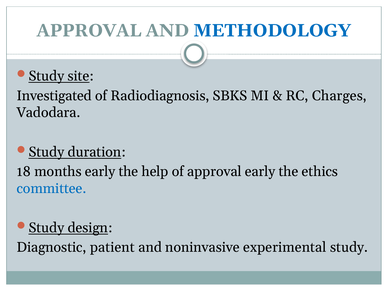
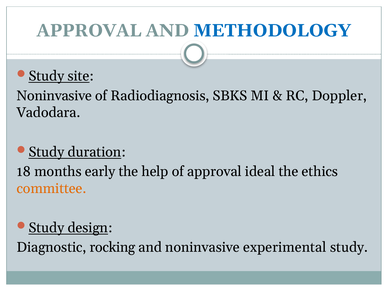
Investigated: Investigated -> Noninvasive (54, 96)
Charges: Charges -> Doppler (339, 96)
approval early: early -> ideal (260, 172)
committee colour: blue -> orange (51, 188)
patient: patient -> rocking (112, 247)
